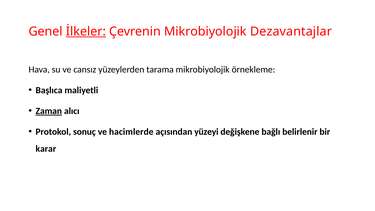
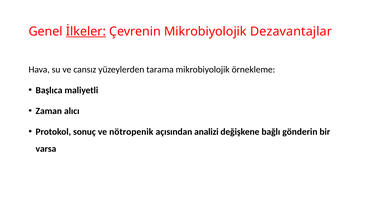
Zaman underline: present -> none (49, 111)
hacimlerde: hacimlerde -> nötropenik (131, 132)
yüzeyi: yüzeyi -> analizi (206, 132)
belirlenir: belirlenir -> gönderin (300, 132)
karar: karar -> varsa (46, 149)
